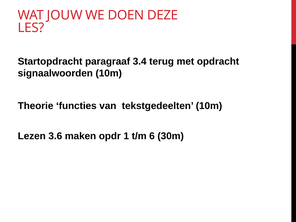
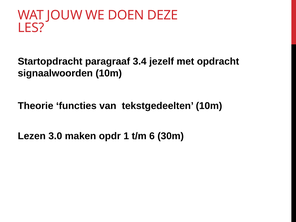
terug: terug -> jezelf (162, 61)
3.6: 3.6 -> 3.0 (55, 136)
